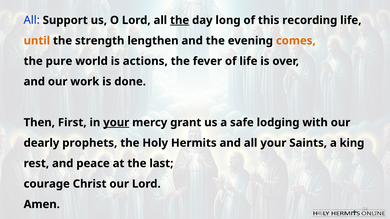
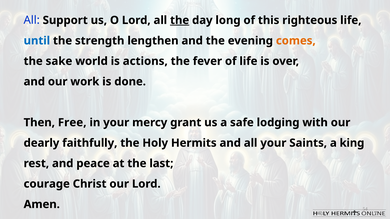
recording: recording -> righteous (310, 20)
until colour: orange -> blue (37, 41)
pure: pure -> sake (59, 61)
First: First -> Free (72, 123)
your underline: present -> none (116, 123)
prophets: prophets -> faithfully (90, 143)
